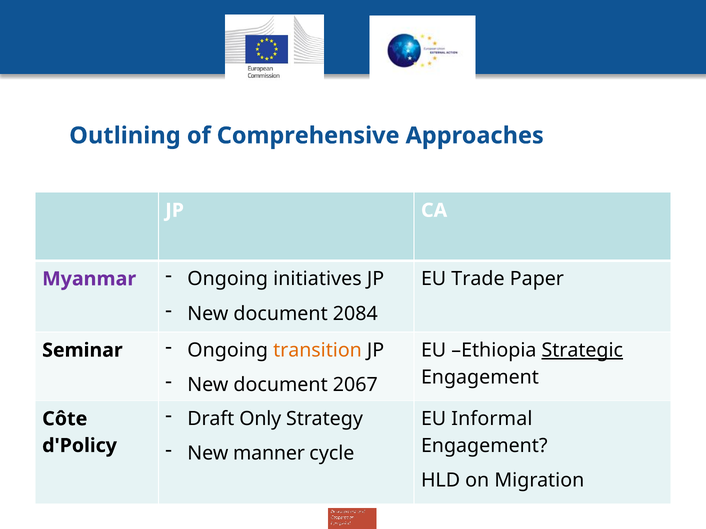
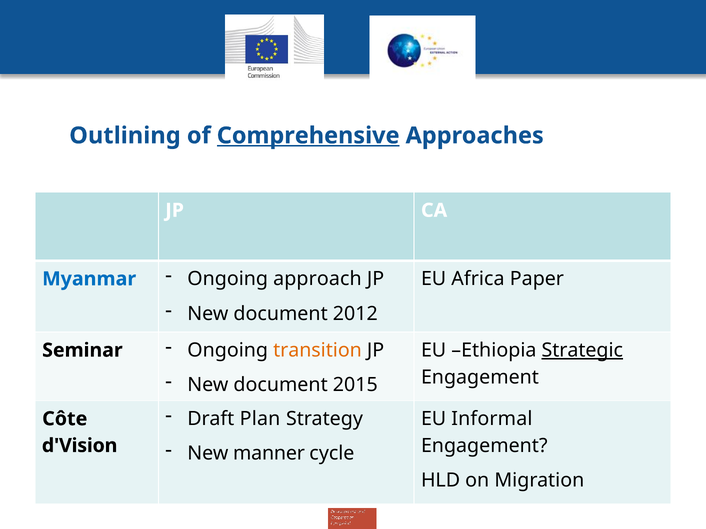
Comprehensive underline: none -> present (308, 136)
Trade: Trade -> Africa (478, 279)
Myanmar colour: purple -> blue (89, 279)
initiatives: initiatives -> approach (317, 279)
2084: 2084 -> 2012 (355, 314)
2067: 2067 -> 2015 (355, 385)
Only: Only -> Plan (260, 419)
d'Policy: d'Policy -> d'Vision (80, 446)
